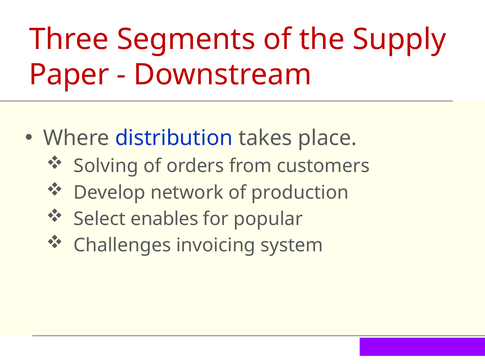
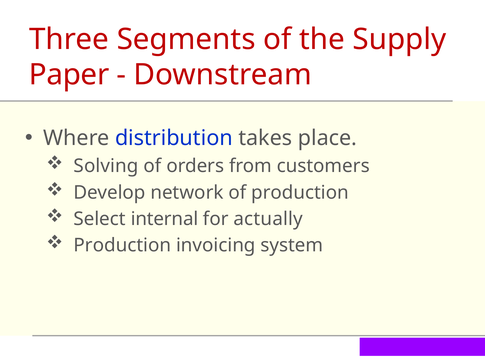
enables: enables -> internal (164, 219)
popular: popular -> actually (268, 219)
Challenges: Challenges -> Production (122, 245)
